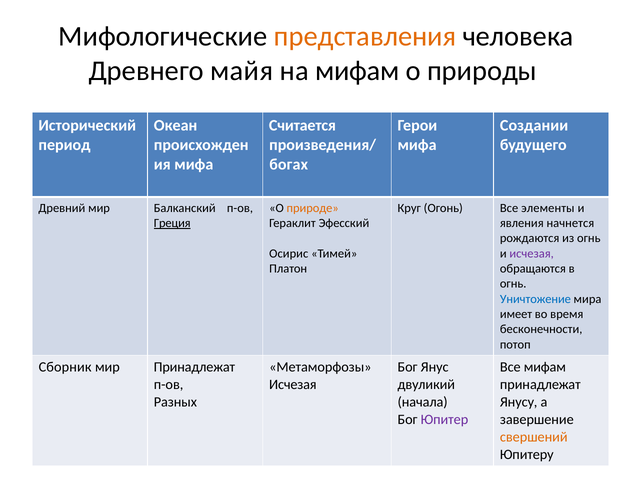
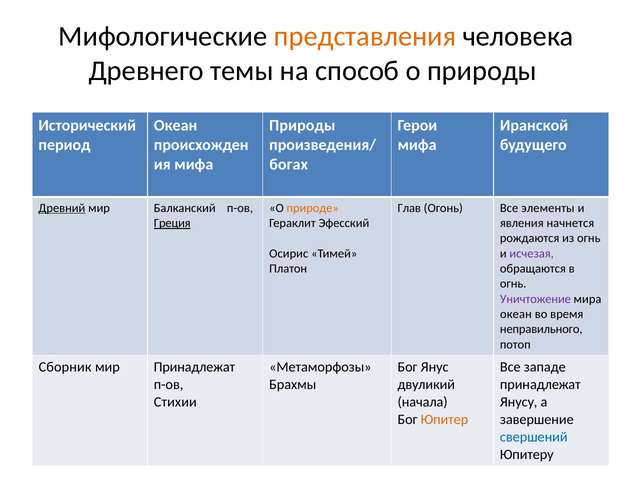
майя: майя -> темы (242, 71)
на мифам: мифам -> способ (357, 71)
Считается: Считается -> Природы (302, 125)
Создании: Создании -> Иранской (534, 125)
Древний underline: none -> present (62, 208)
Круг: Круг -> Глав (409, 208)
Уничтожение colour: blue -> purple (535, 299)
имеет: имеет -> океан (516, 314)
бесконечности: бесконечности -> неправильного (541, 329)
Все мифам: мифам -> западе (545, 367)
Исчезая: Исчезая -> Брахмы (293, 384)
Разных: Разных -> Стихии (175, 402)
Юпитер colour: purple -> orange (444, 419)
свершений colour: orange -> blue (534, 437)
